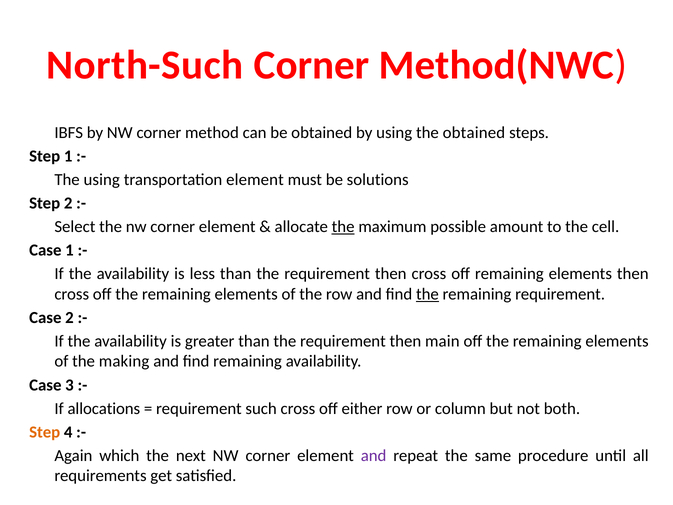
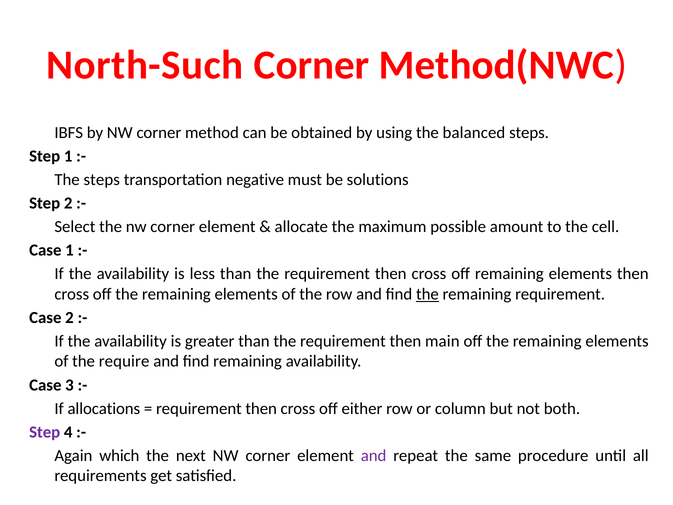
the obtained: obtained -> balanced (474, 132)
The using: using -> steps (102, 180)
transportation element: element -> negative (255, 180)
the underline: present -> none (343, 227)
making: making -> require (124, 361)
such: such -> then (261, 408)
Step colour: orange -> purple (45, 432)
